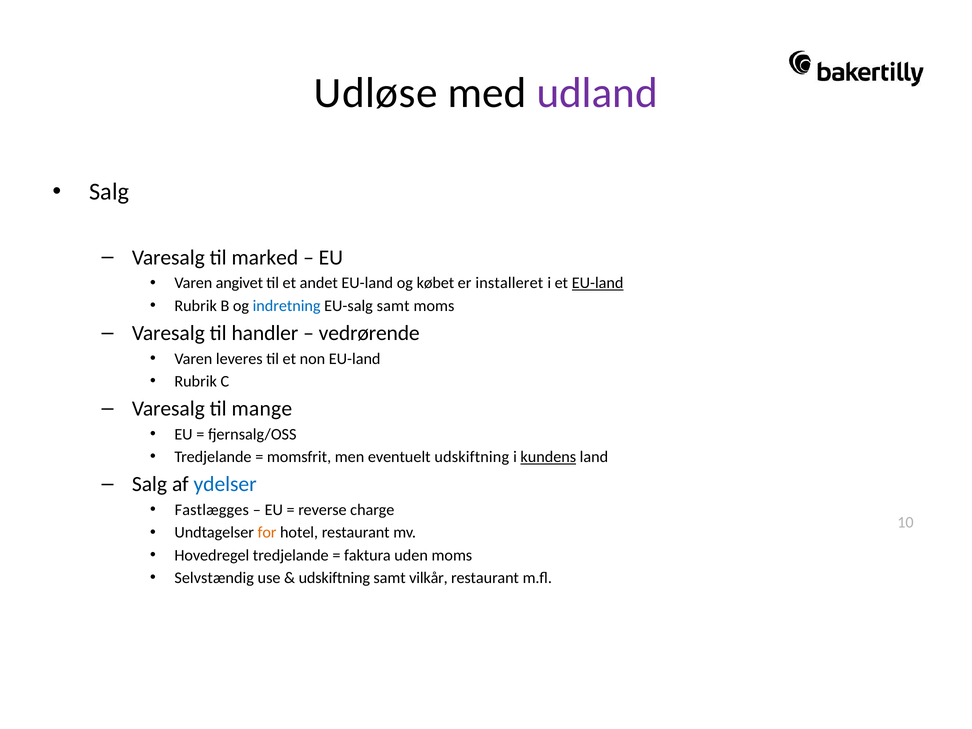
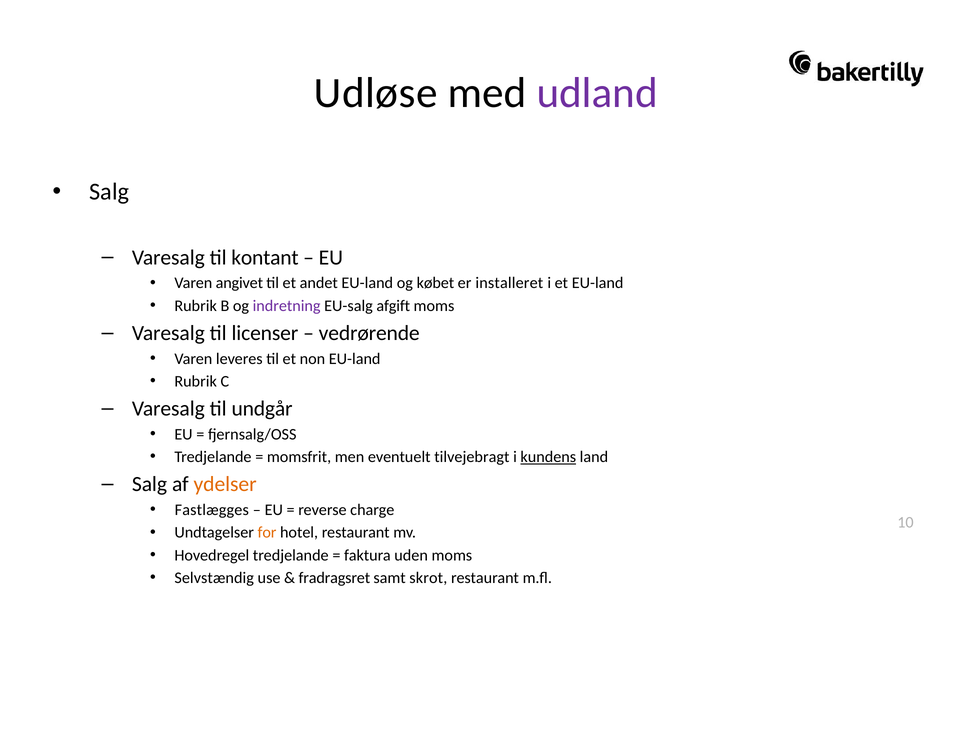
marked: marked -> kontant (265, 258)
EU-land underline: present -> none (598, 283)
indretning colour: blue -> purple (287, 306)
EU-salg samt: samt -> afgift (393, 306)
handler: handler -> licenser (265, 333)
mange: mange -> undgår (262, 409)
eventuelt udskiftning: udskiftning -> tilvejebragt (472, 457)
ydelser colour: blue -> orange (225, 484)
udskiftning: udskiftning -> fradragsret (334, 578)
vilkår: vilkår -> skrot (428, 578)
